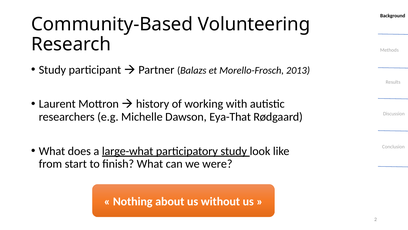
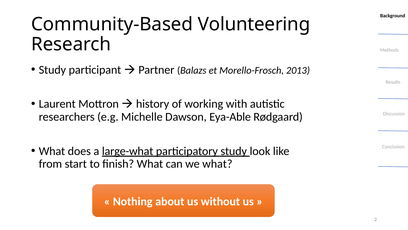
Eya-That: Eya-That -> Eya-Able (230, 117)
we were: were -> what (217, 164)
